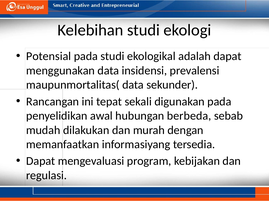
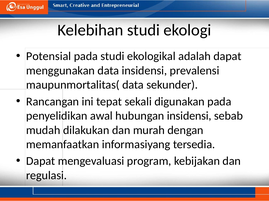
hubungan berbeda: berbeda -> insidensi (189, 116)
